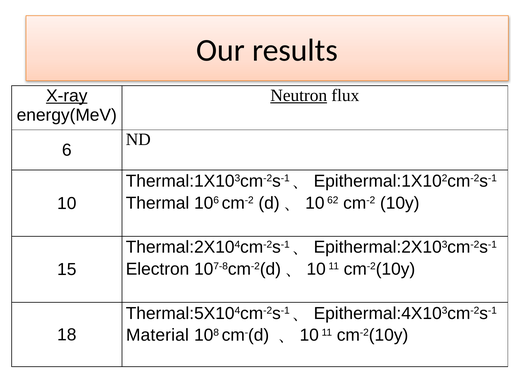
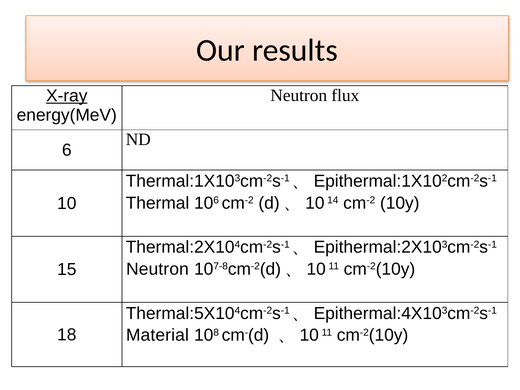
Neutron underline: present -> none (299, 95)
62: 62 -> 14 (333, 200)
Electron: Electron -> Neutron (157, 269)
